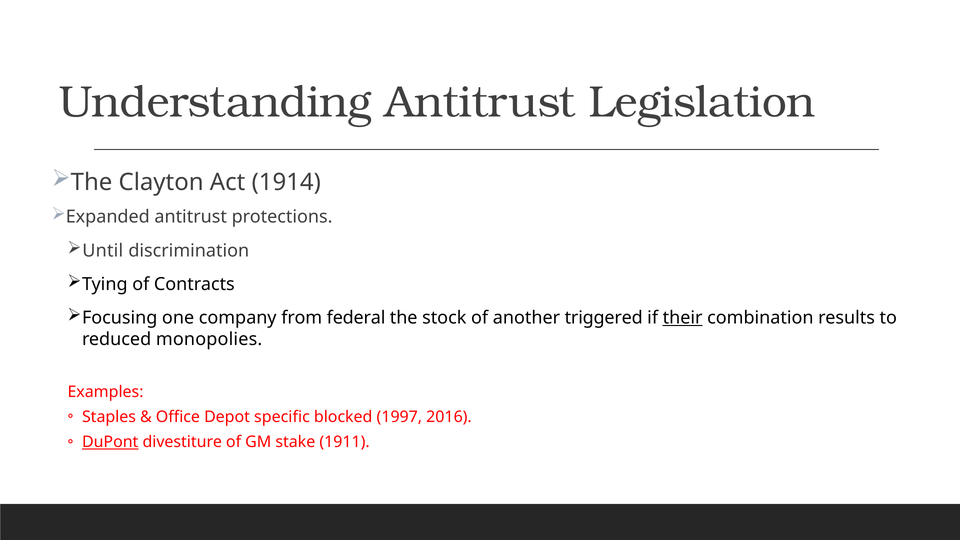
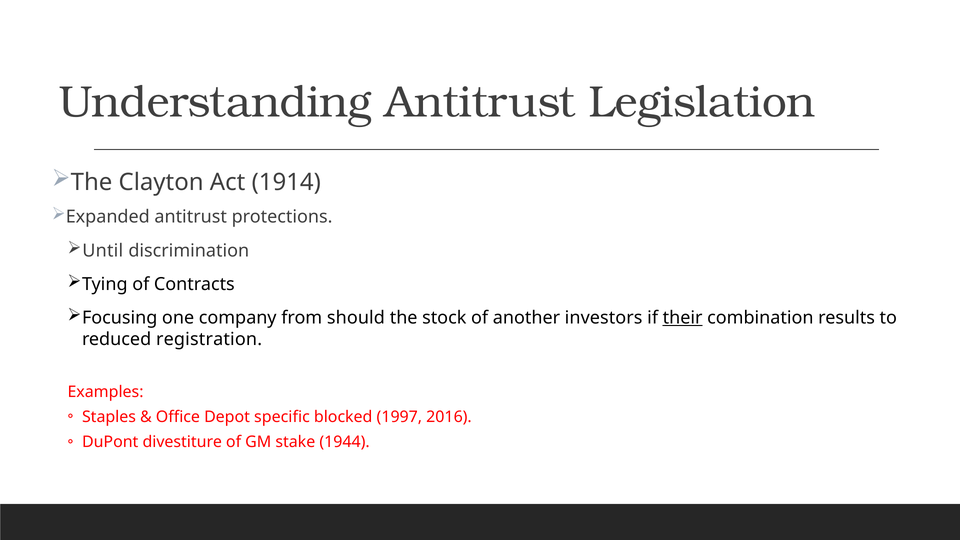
federal: federal -> should (356, 318)
triggered: triggered -> investors (604, 318)
monopolies: monopolies -> registration (209, 339)
DuPont underline: present -> none (110, 442)
1911: 1911 -> 1944 (345, 442)
